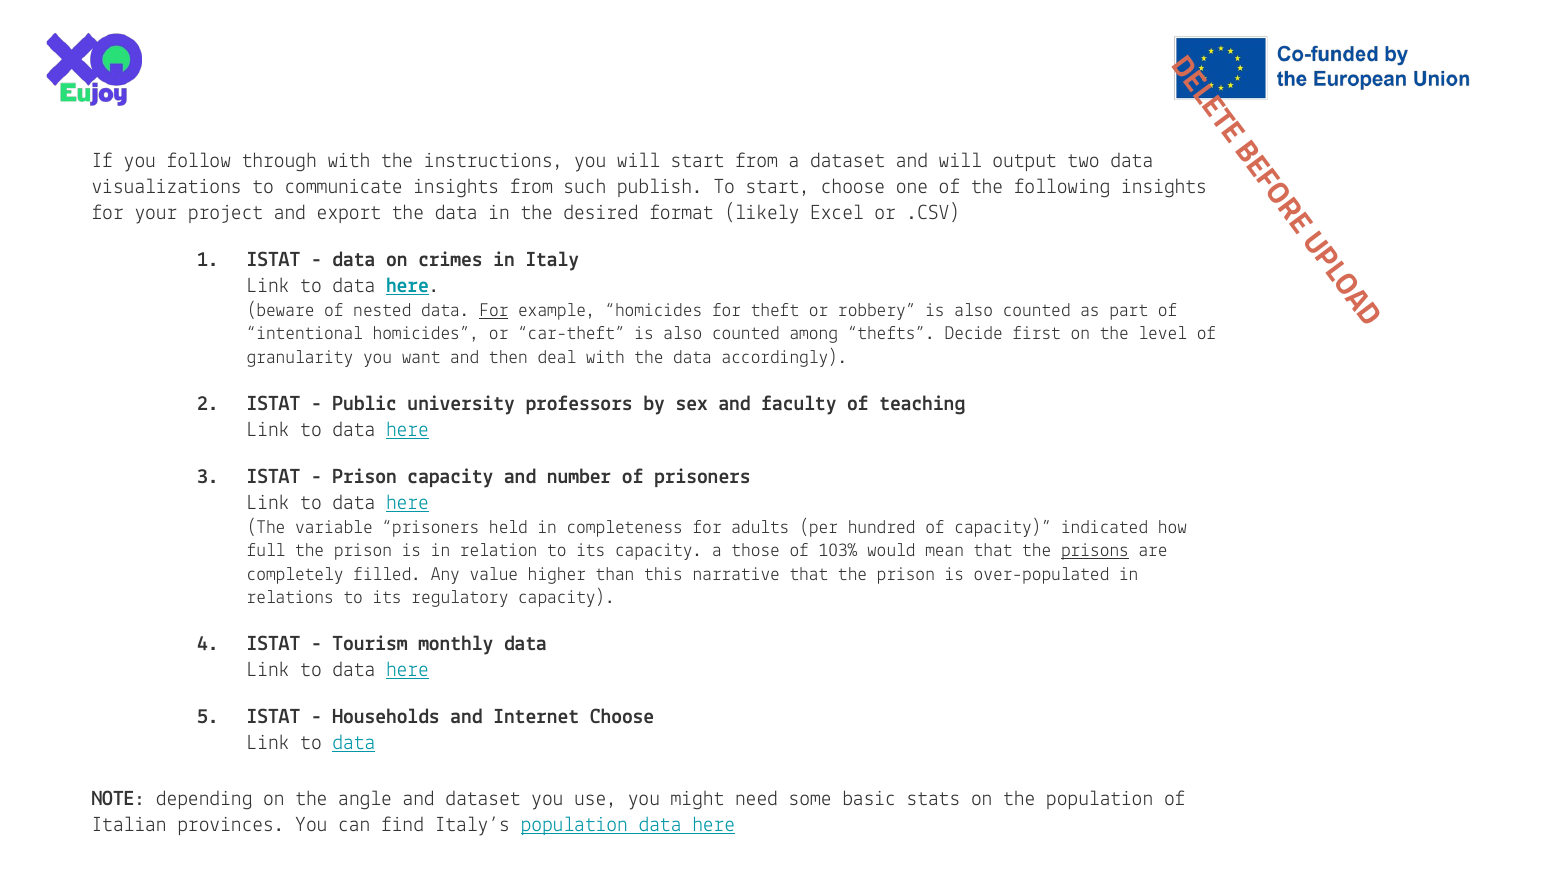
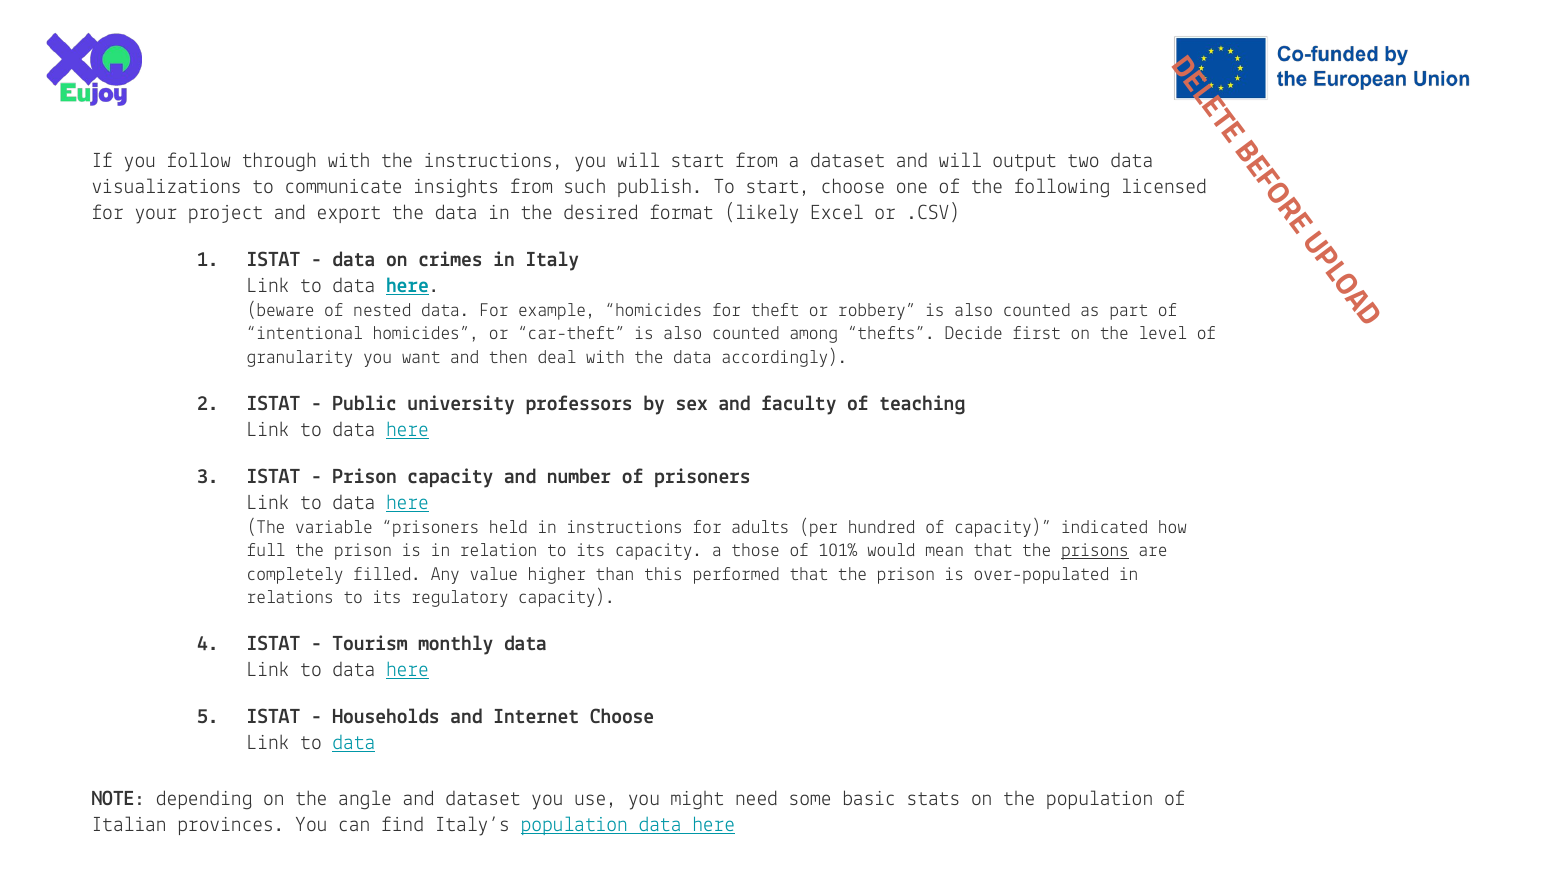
following insights: insights -> licensed (1164, 186)
For underline: present -> none (494, 310)
in completeness: completeness -> instructions (625, 527)
103%: 103% -> 101% (838, 550)
narrative: narrative -> performed (736, 573)
